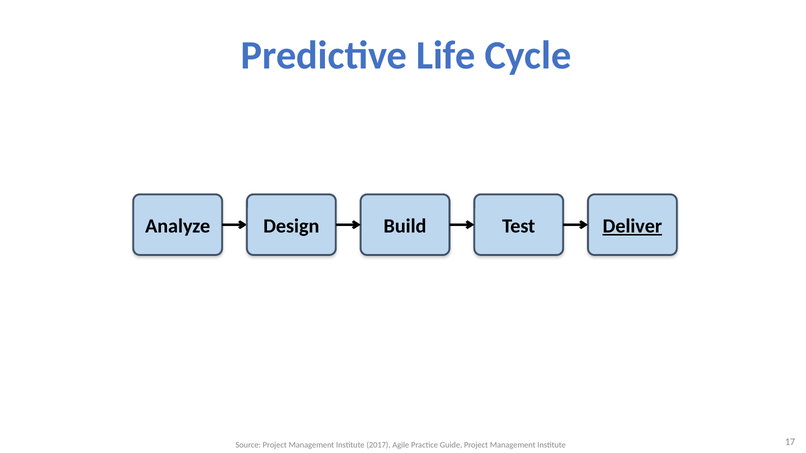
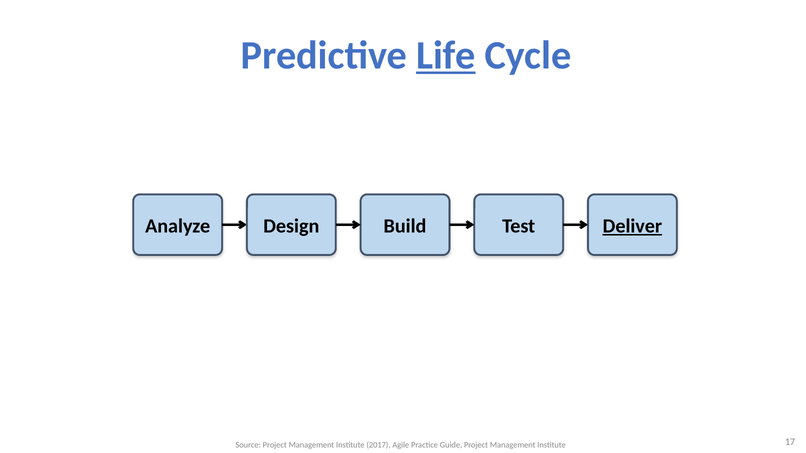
Life underline: none -> present (446, 56)
